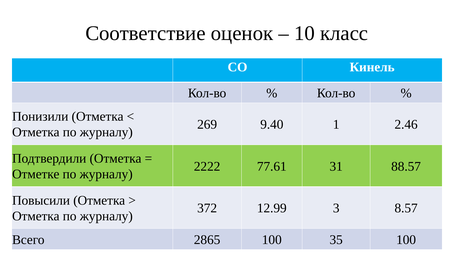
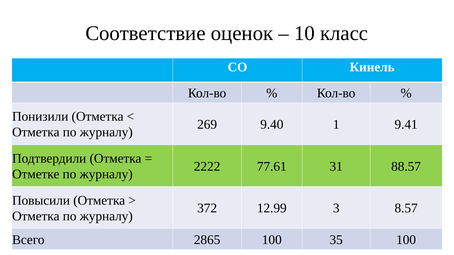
2.46: 2.46 -> 9.41 (406, 125)
